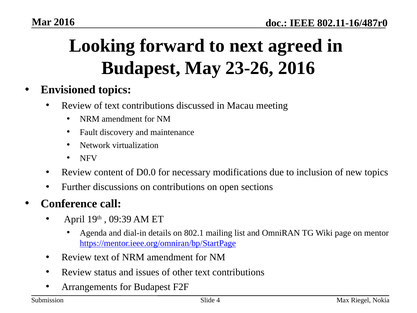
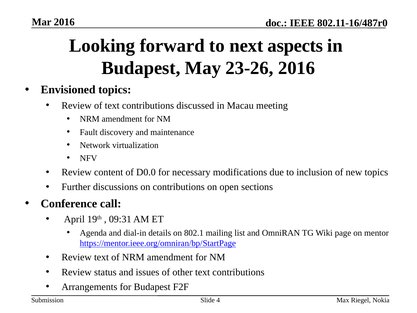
agreed: agreed -> aspects (295, 46)
09:39: 09:39 -> 09:31 (120, 219)
